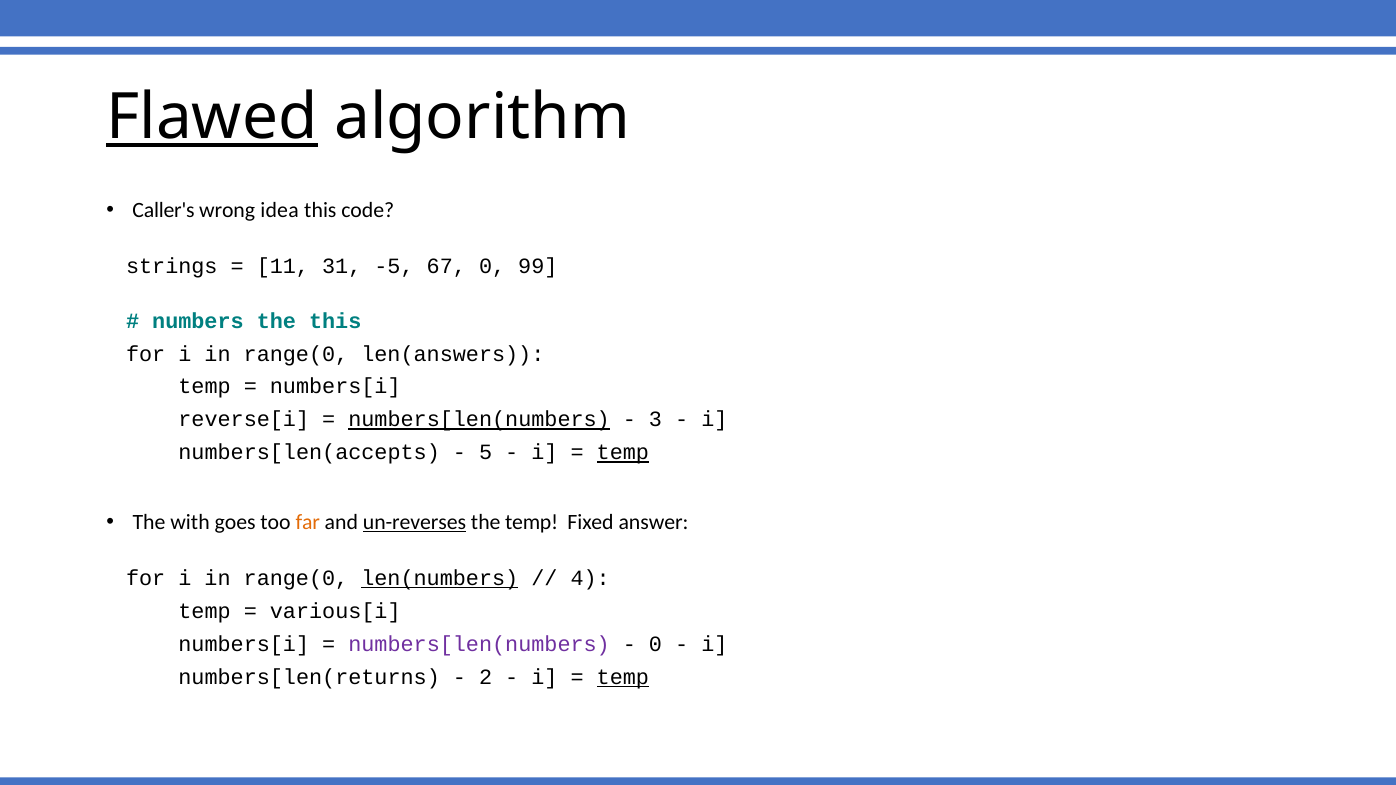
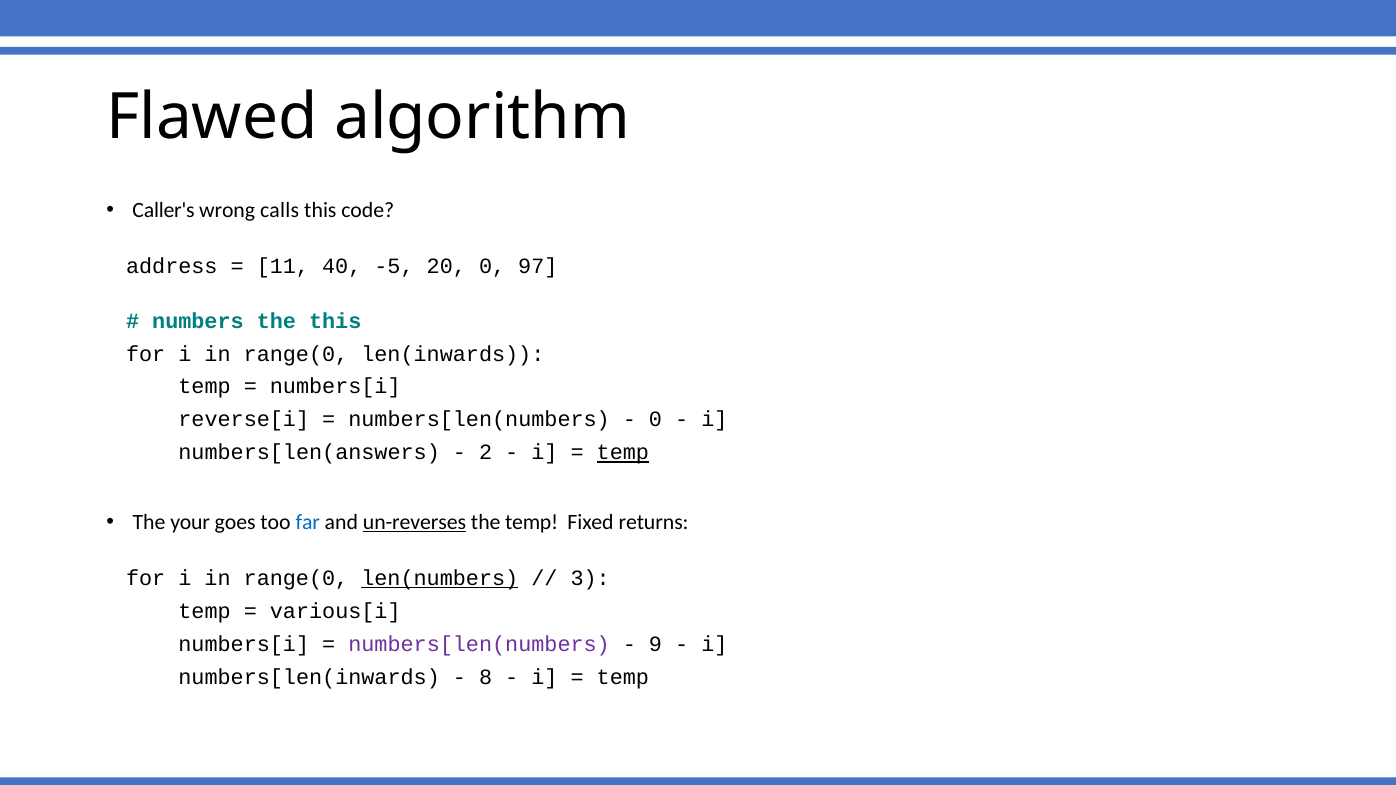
Flawed underline: present -> none (212, 117)
idea: idea -> calls (280, 210)
strings: strings -> address (172, 266)
31: 31 -> 40 (342, 266)
67: 67 -> 20 (446, 266)
99: 99 -> 97 (538, 266)
len(answers: len(answers -> len(inwards (453, 354)
numbers[len(numbers underline: present -> none (479, 420)
3: 3 -> 0 (656, 420)
numbers[len(accepts: numbers[len(accepts -> numbers[len(answers (309, 453)
5: 5 -> 2 (486, 453)
with: with -> your (190, 523)
far colour: orange -> blue (308, 523)
answer: answer -> returns (654, 523)
4: 4 -> 3 (590, 578)
0: 0 -> 9 (656, 644)
numbers[len(returns: numbers[len(returns -> numbers[len(inwards (309, 677)
2: 2 -> 8 (486, 677)
temp underline: present -> none (623, 677)
